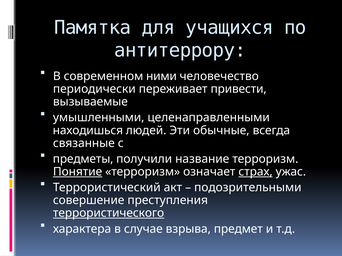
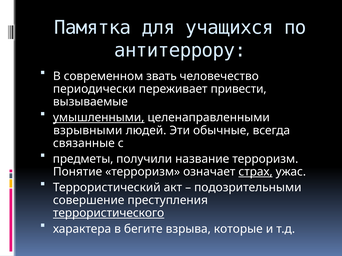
ними: ними -> звать (161, 76)
умышленными underline: none -> present (99, 118)
находишься: находишься -> взрывными (88, 131)
Понятие underline: present -> none (78, 172)
случае: случае -> бегите (143, 229)
предмет: предмет -> которые (238, 229)
